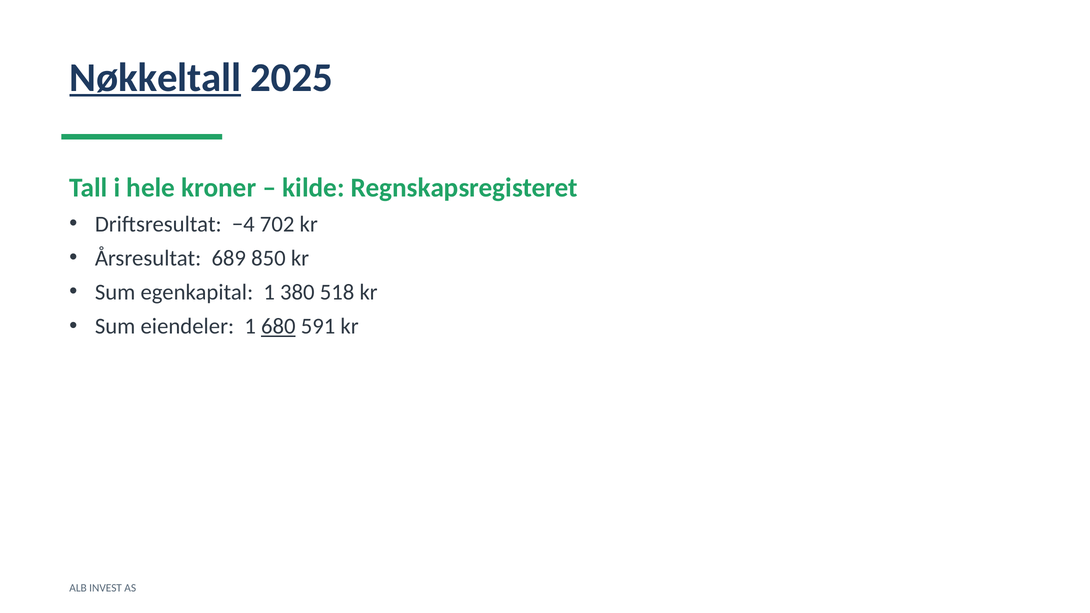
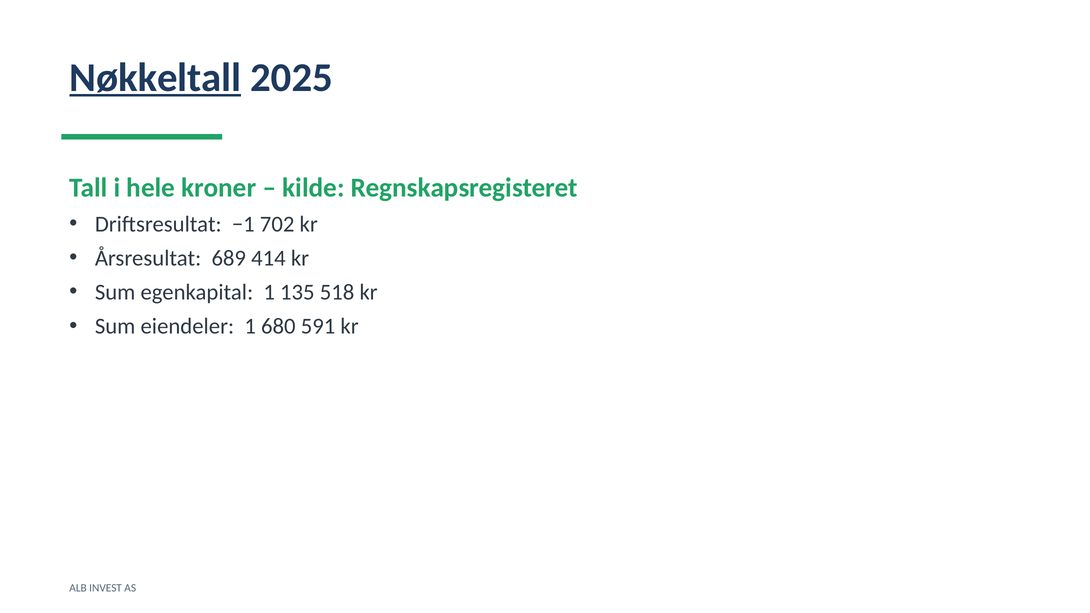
−4: −4 -> −1 (243, 224)
850: 850 -> 414 (268, 258)
380: 380 -> 135 (297, 292)
680 underline: present -> none (278, 326)
